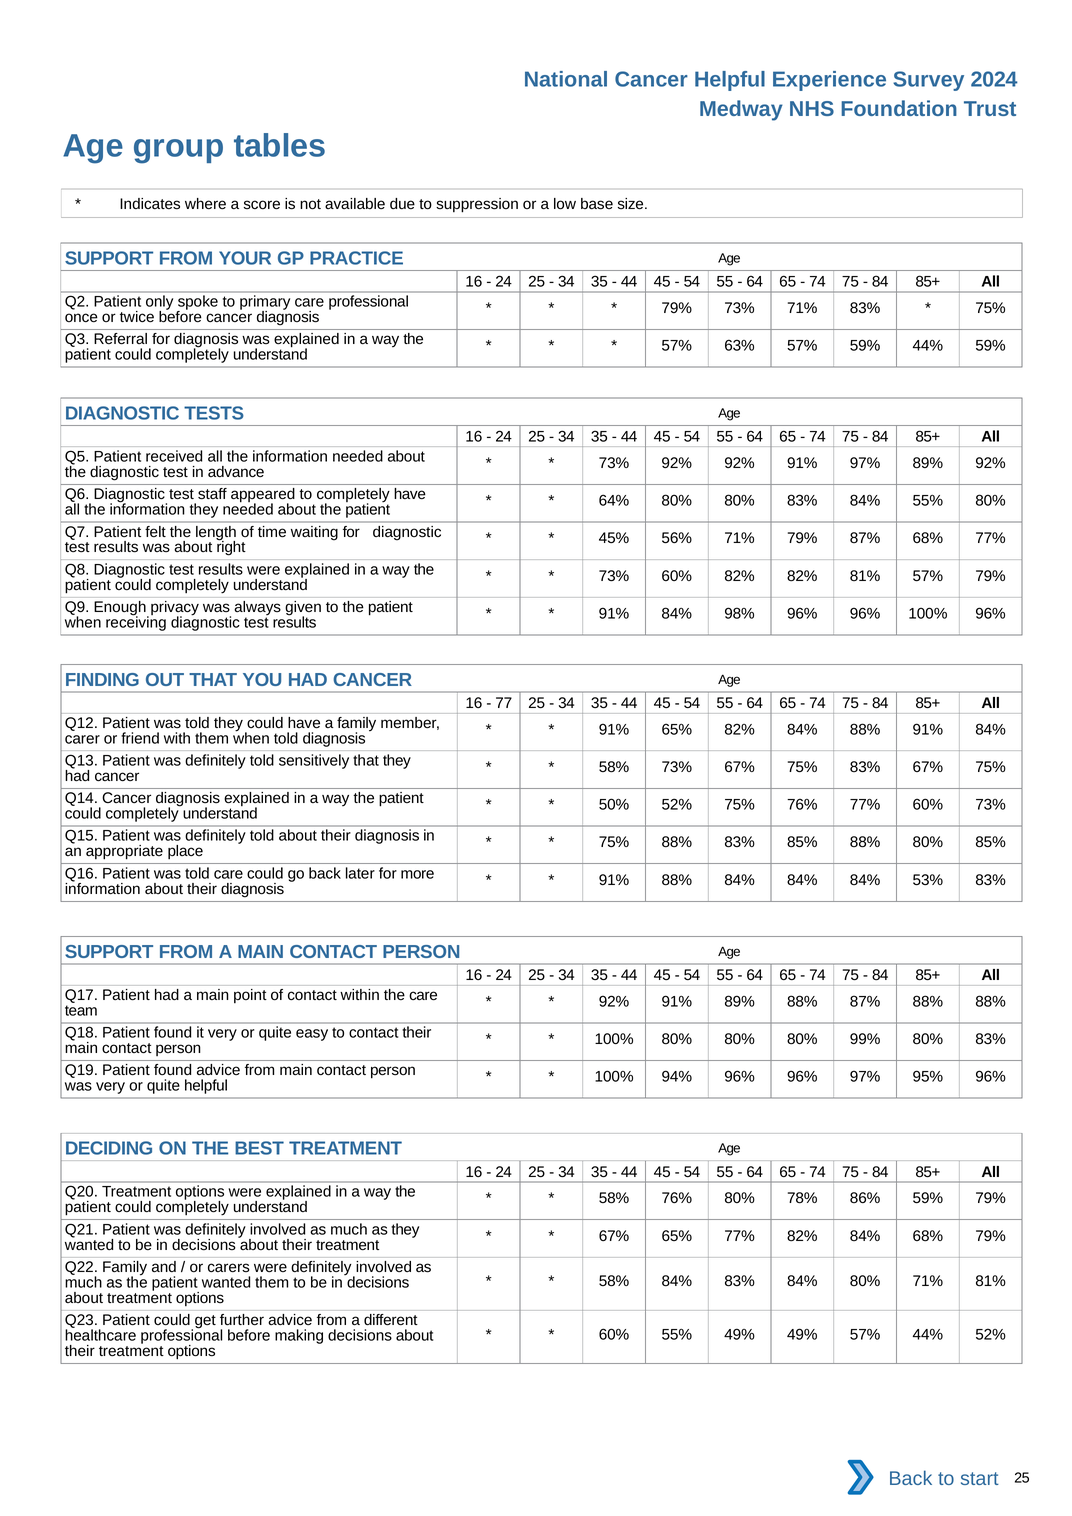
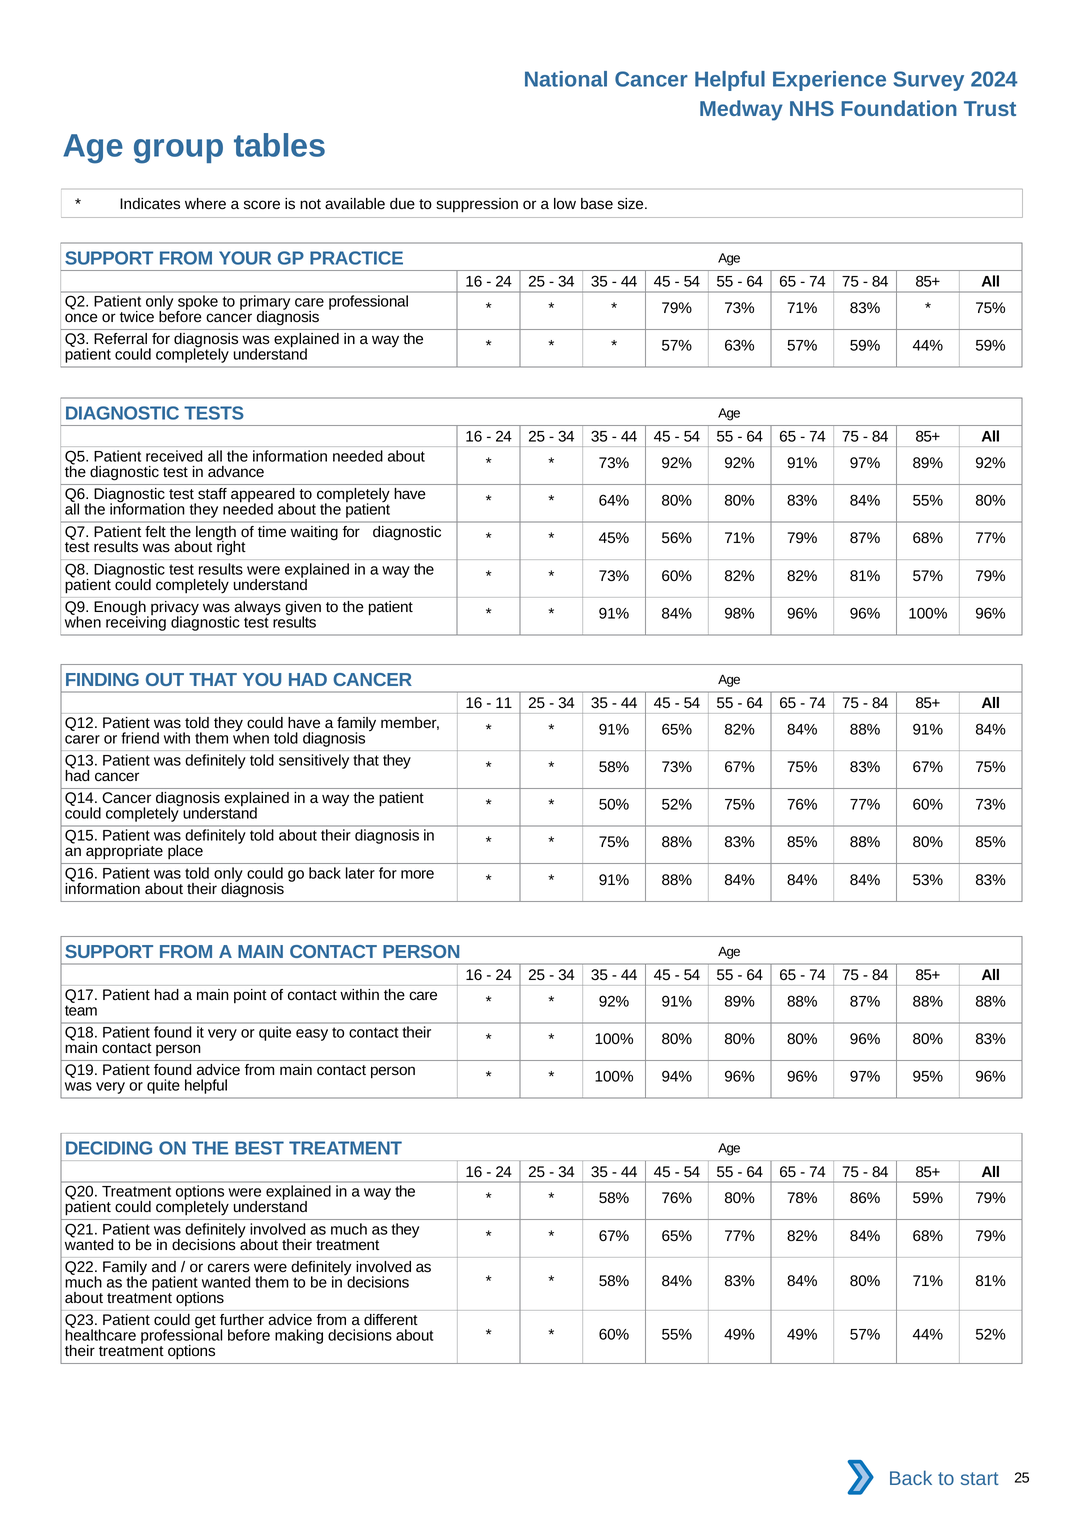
77: 77 -> 11 (504, 704)
told care: care -> only (228, 874)
80% 99%: 99% -> 96% (865, 1040)
